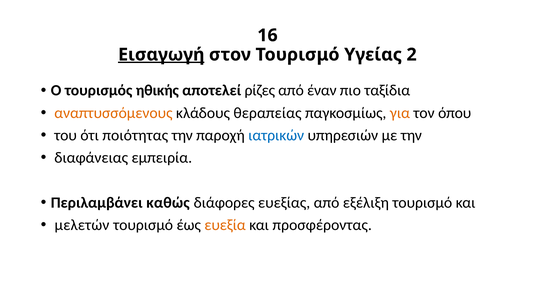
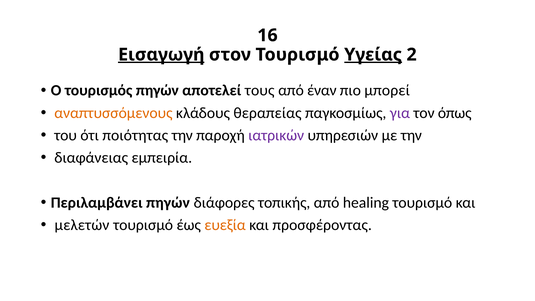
Υγείας underline: none -> present (373, 55)
τουρισμός ηθικής: ηθικής -> πηγών (157, 90)
ρίζες: ρίζες -> τους (260, 90)
ταξίδια: ταξίδια -> μπορεί (387, 90)
για colour: orange -> purple (400, 113)
όπου: όπου -> όπως (455, 113)
ιατρικών colour: blue -> purple (276, 135)
Περιλαμβάνει καθώς: καθώς -> πηγών (168, 203)
ευεξίας: ευεξίας -> τοπικής (284, 203)
εξέλιξη: εξέλιξη -> healing (366, 203)
